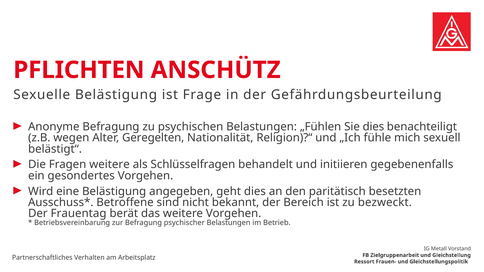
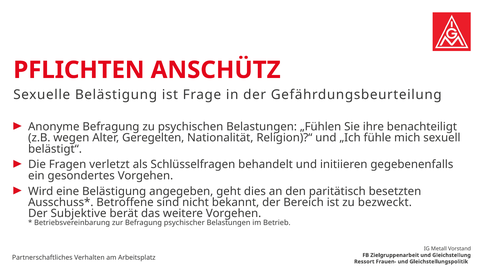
Sie dies: dies -> ihre (373, 127)
Fragen weitere: weitere -> verletzt (109, 165)
Frauentag: Frauentag -> Subjektive (79, 214)
